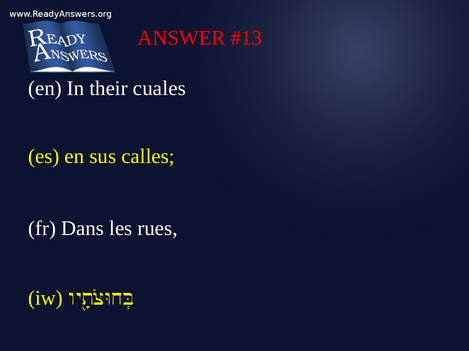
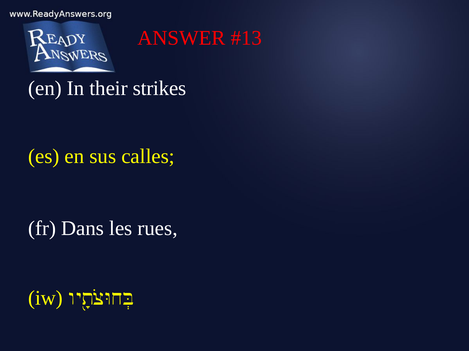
cuales: cuales -> strikes (160, 89)
